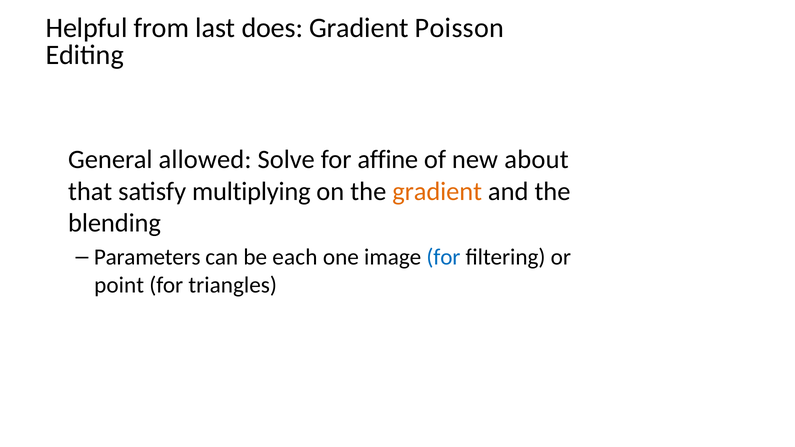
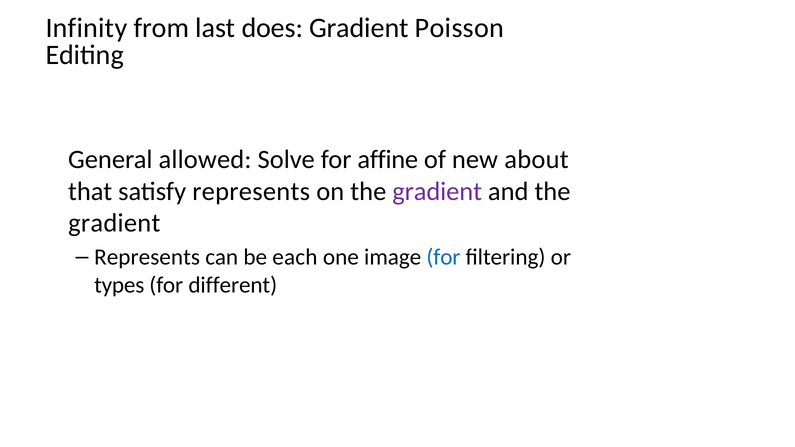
Helpful: Helpful -> Infinity (86, 28)
satisfy multiplying: multiplying -> represents (251, 191)
gradient colour: orange -> purple (437, 191)
blending: blending -> gradient (114, 223)
Parameters: Parameters -> Represents (147, 257)
point: point -> types (119, 285)
triangles: triangles -> different (233, 285)
